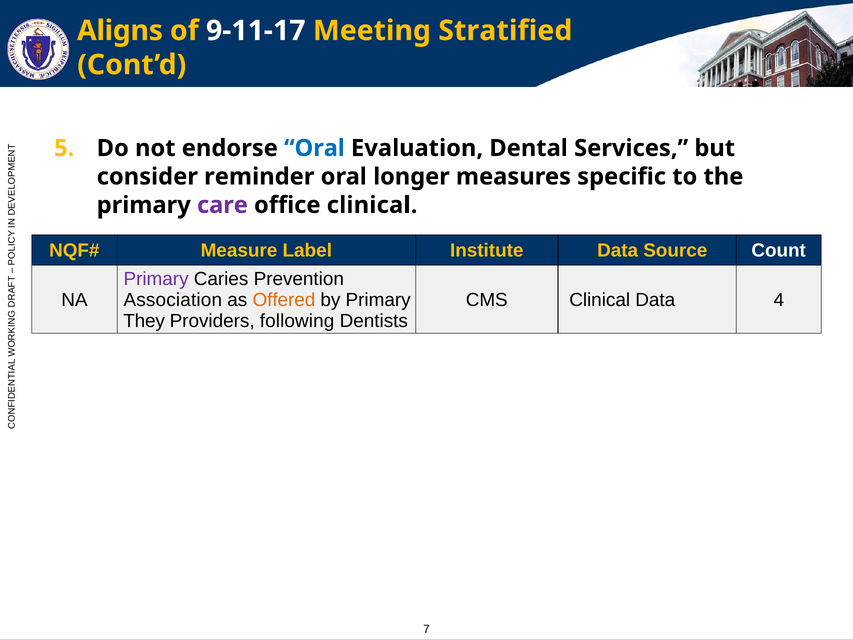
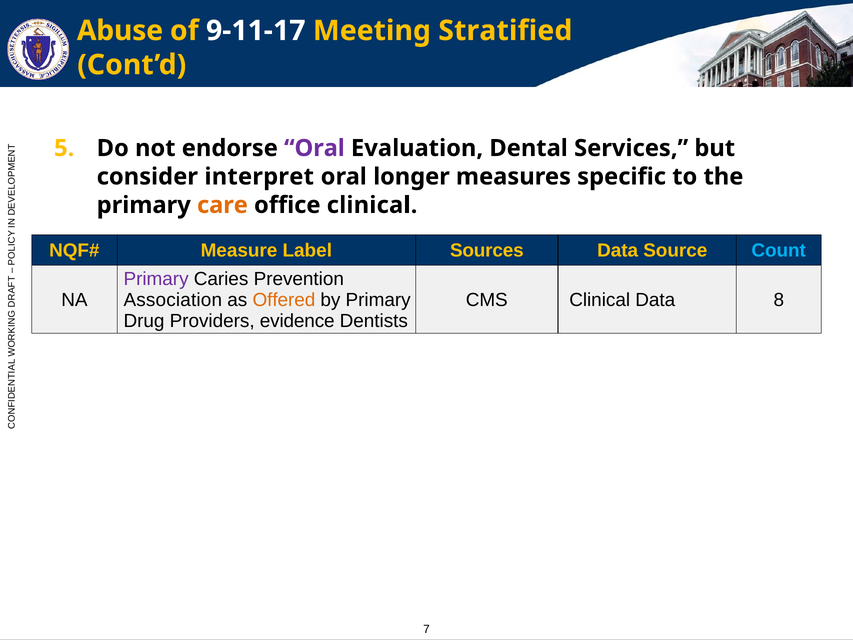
Aligns: Aligns -> Abuse (120, 31)
Oral colour: blue -> purple (314, 148)
reminder: reminder -> interpret (259, 177)
care colour: purple -> orange (222, 205)
Institute: Institute -> Sources (487, 251)
Count colour: white -> light blue (779, 251)
4: 4 -> 8 (779, 300)
They: They -> Drug (144, 321)
following: following -> evidence (297, 321)
